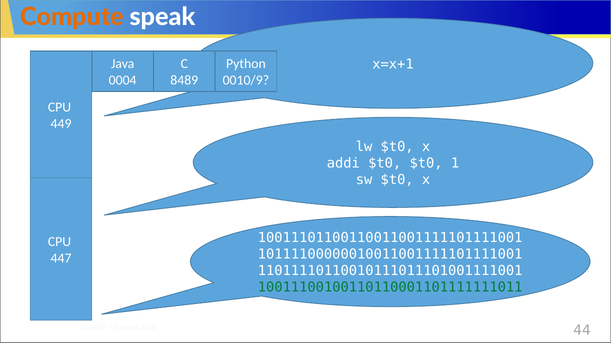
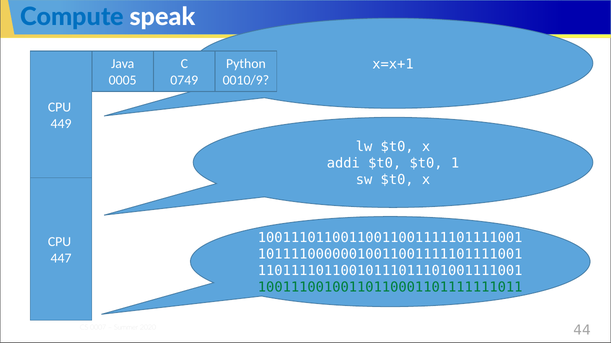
Compute colour: orange -> blue (72, 17)
0004: 0004 -> 0005 (123, 81)
8489: 8489 -> 0749 (184, 81)
